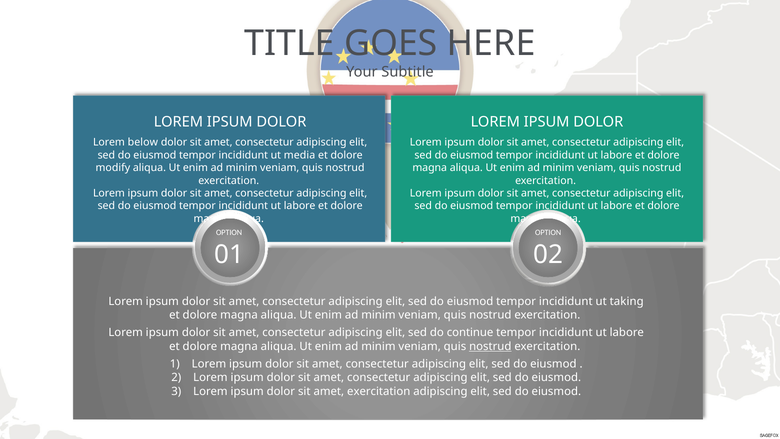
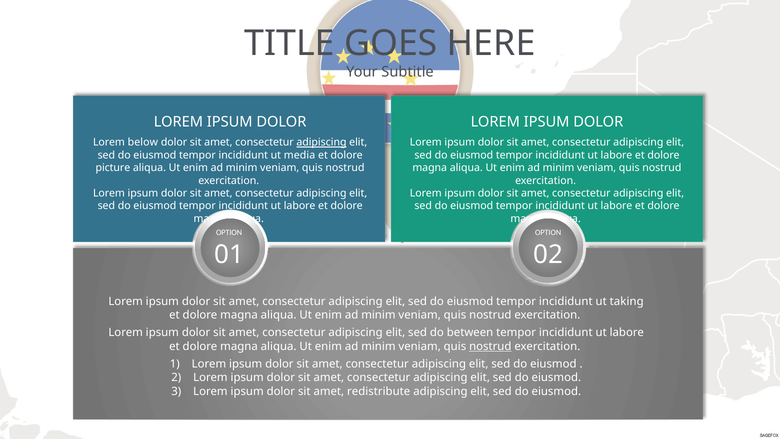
adipiscing underline: none -> present (321, 142)
modify: modify -> picture (113, 168)
continue: continue -> between (470, 333)
amet exercitation: exercitation -> redistribute (379, 391)
